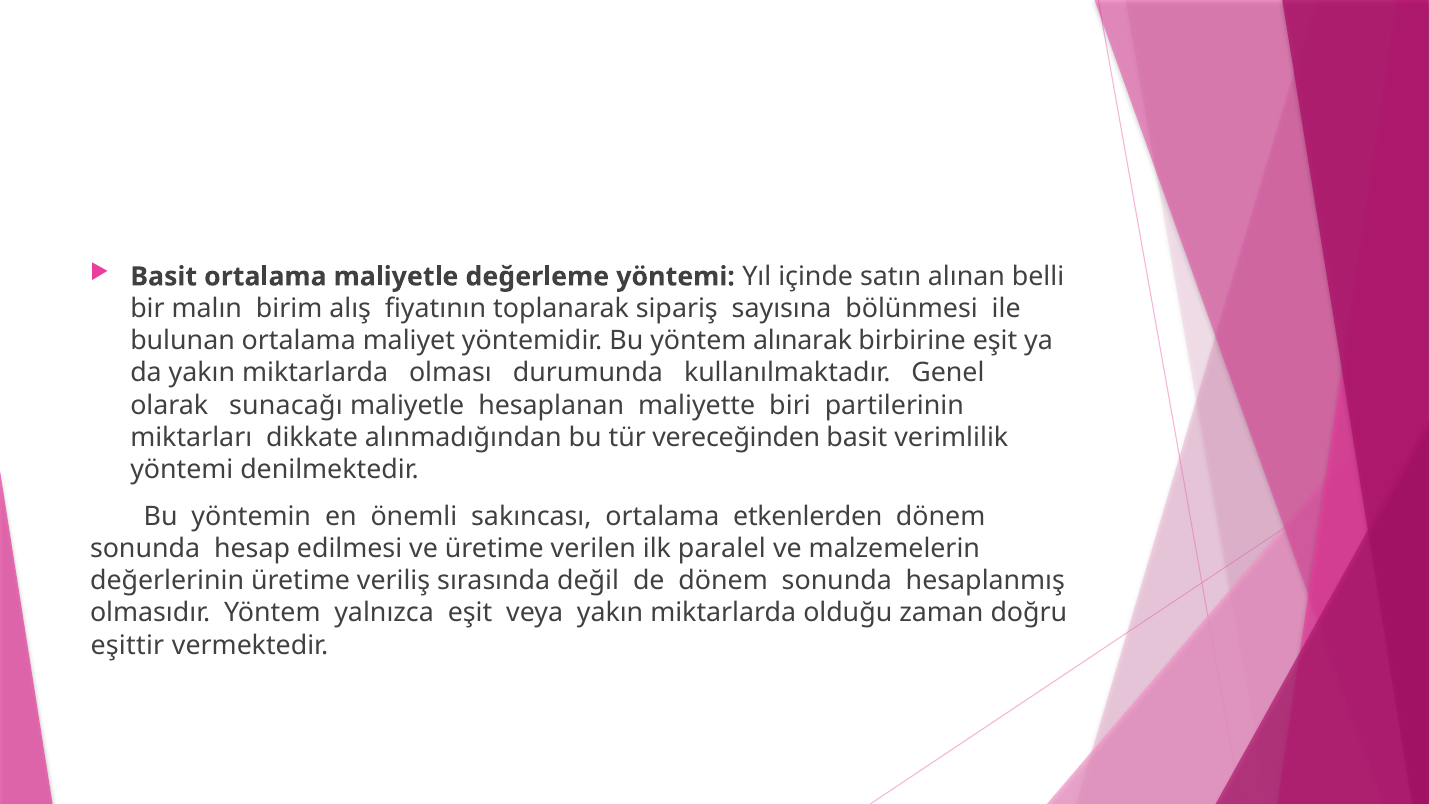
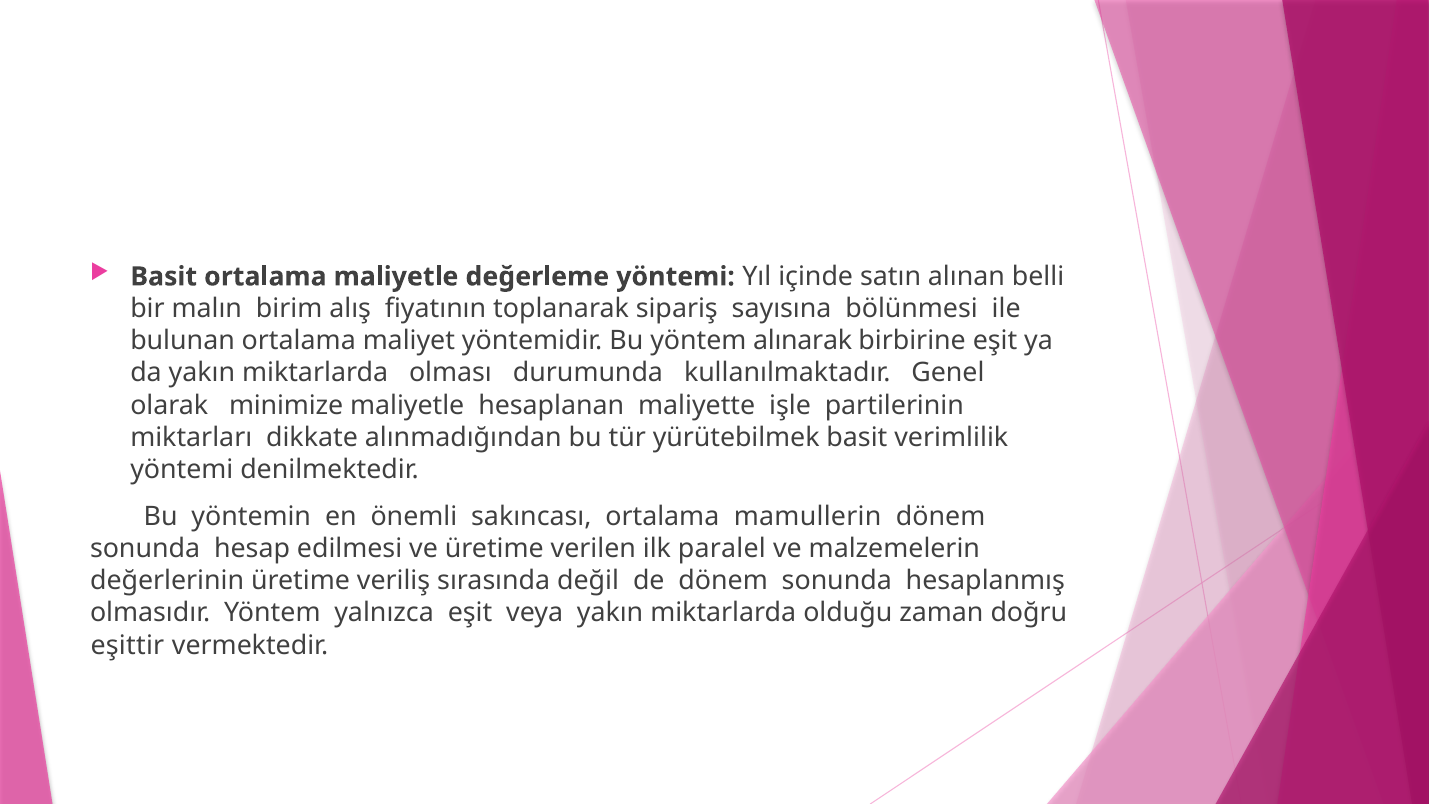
sunacağı: sunacağı -> minimize (286, 405)
biri: biri -> işle (790, 405)
vereceğinden: vereceğinden -> yürütebilmek (736, 437)
etkenlerden: etkenlerden -> mamullerin (808, 517)
